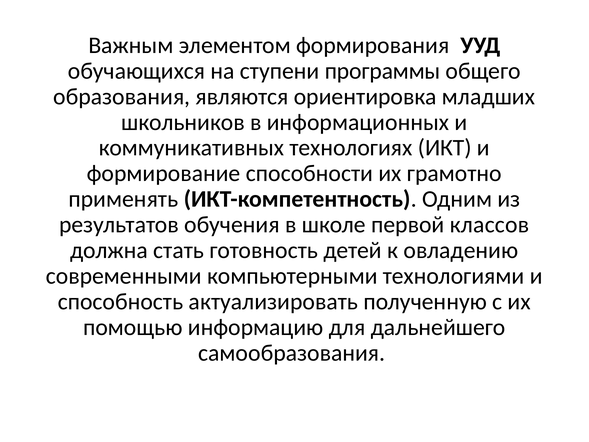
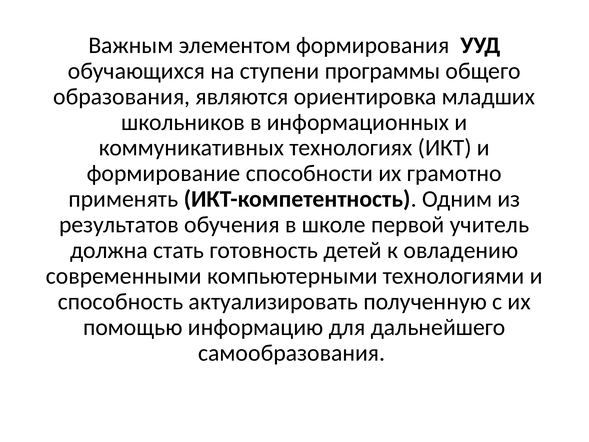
классов: классов -> учитель (490, 225)
